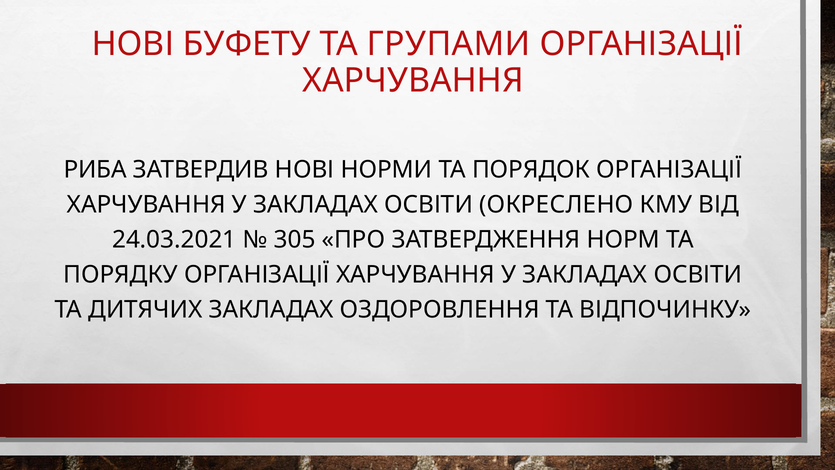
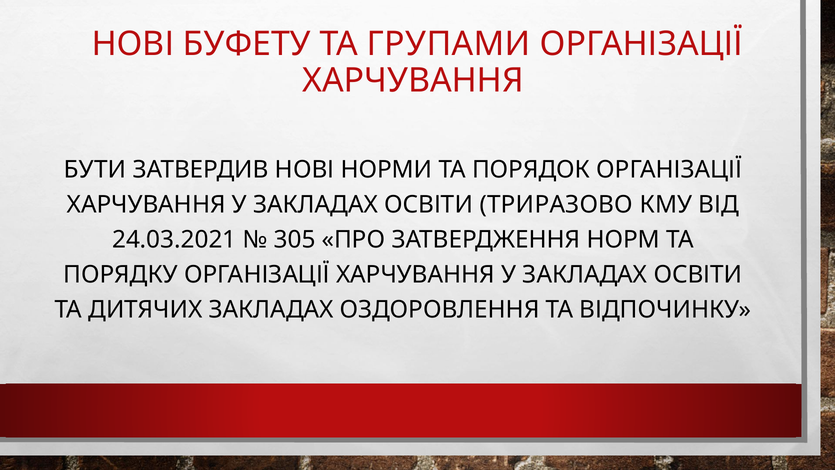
РИБА: РИБА -> БУТИ (95, 169)
ОКРЕСЛЕНО: ОКРЕСЛЕНО -> ТРИРАЗОВО (556, 204)
